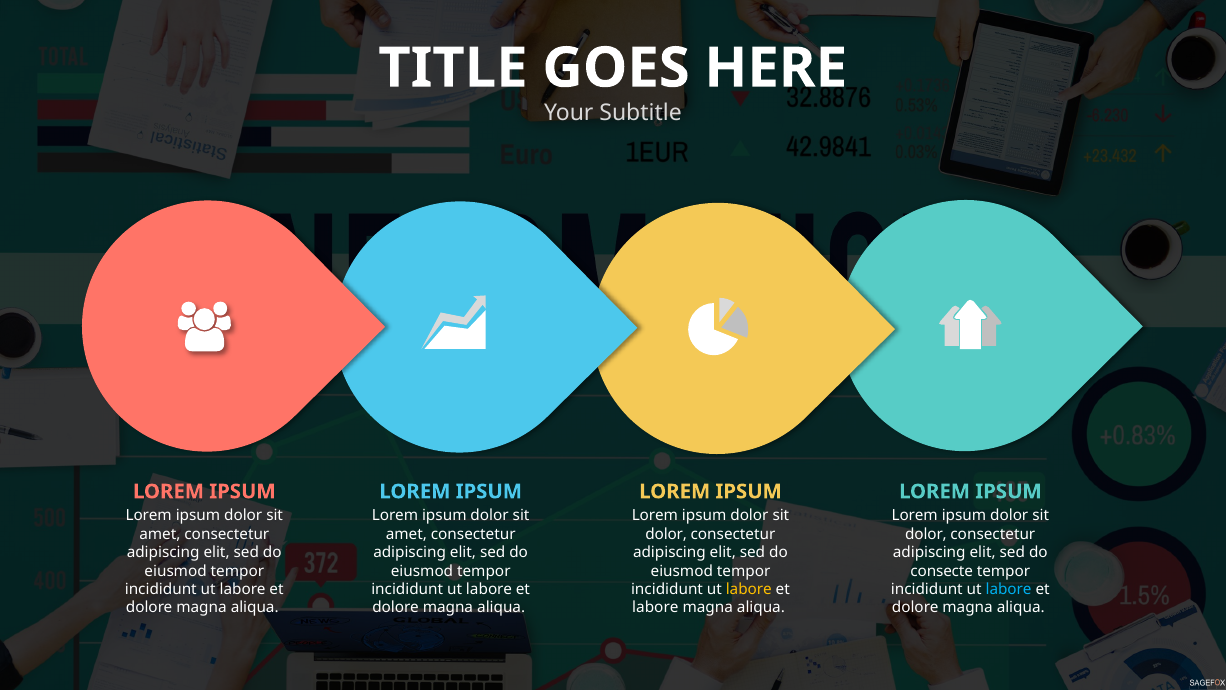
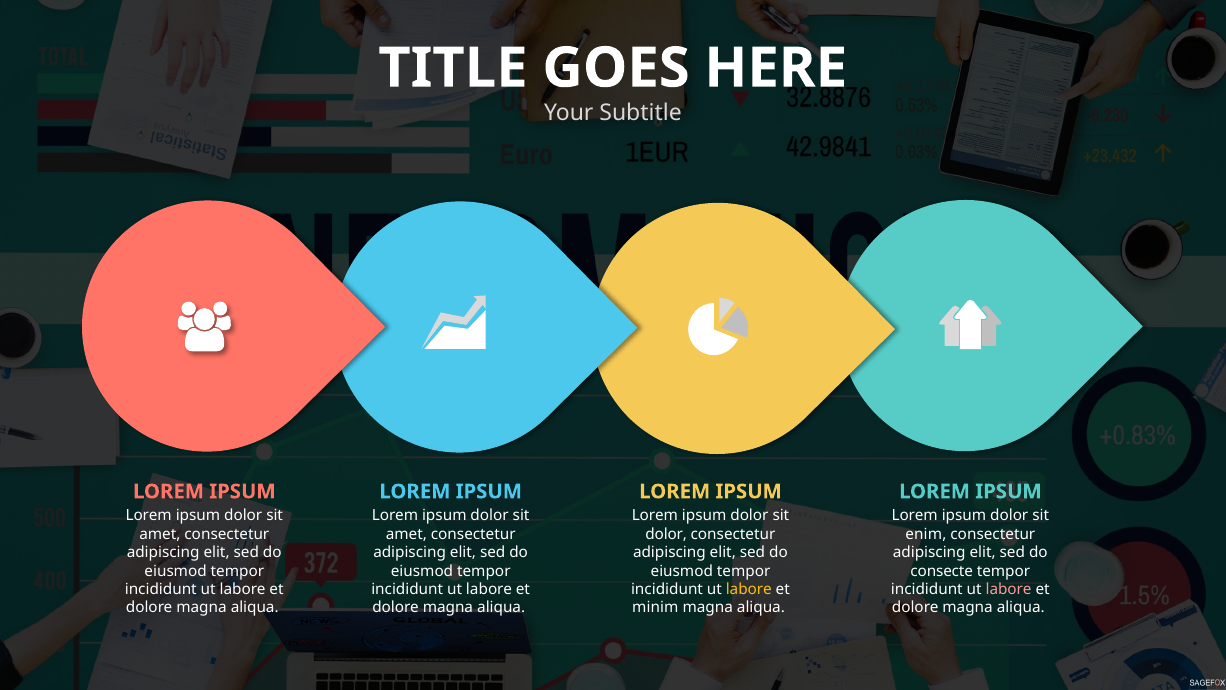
dolor: dolor -> enim (926, 534)
labore colour: light blue -> pink (1009, 589)
labore: labore -> minim (655, 607)
